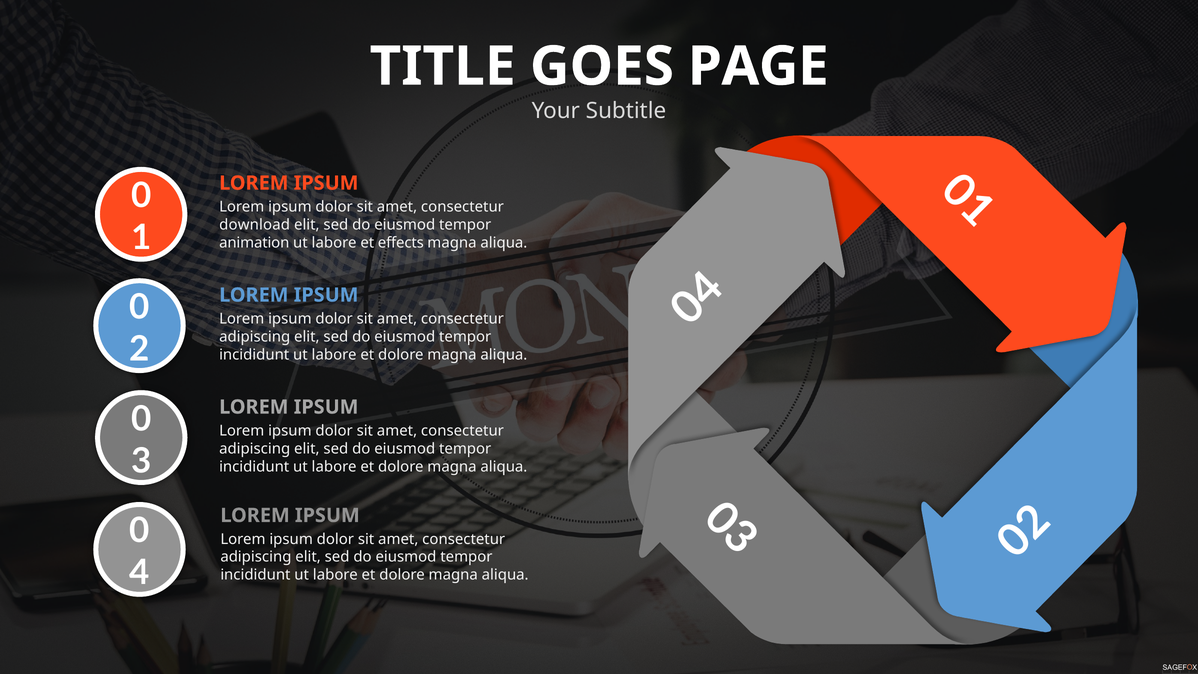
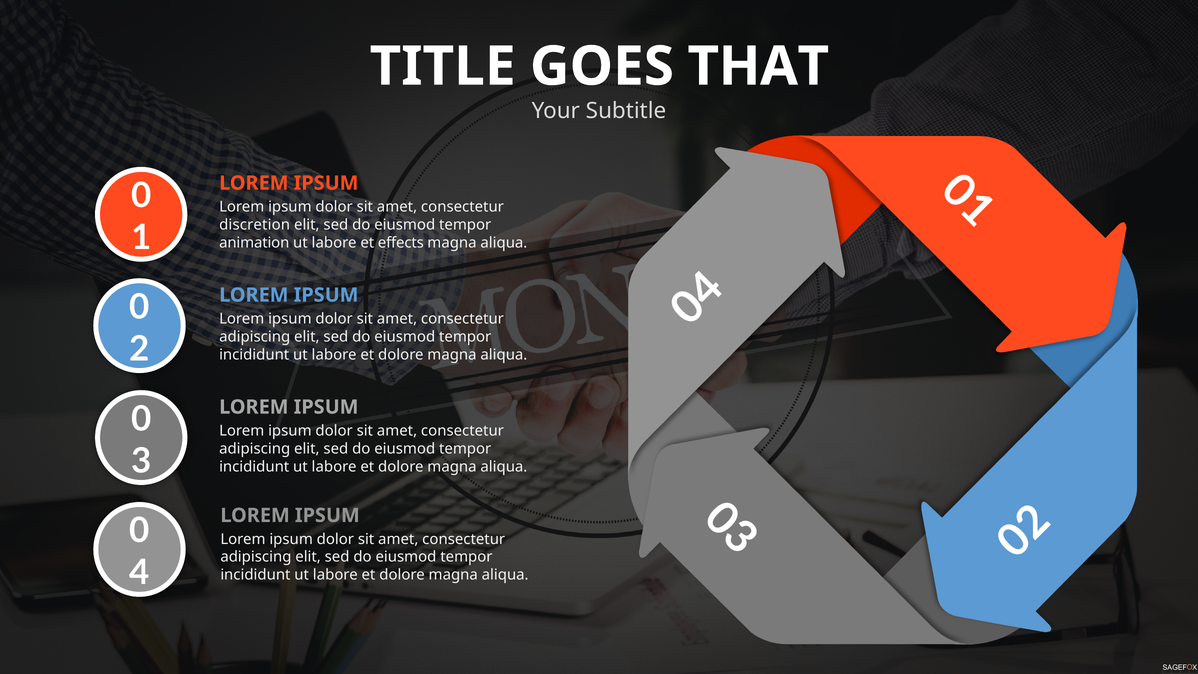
PAGE: PAGE -> THAT (758, 67)
download: download -> discretion (255, 225)
